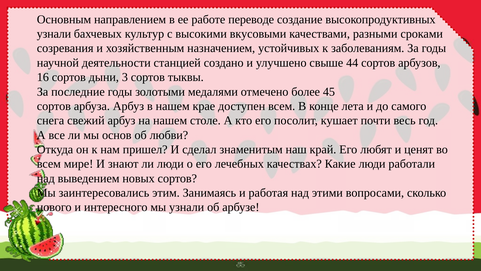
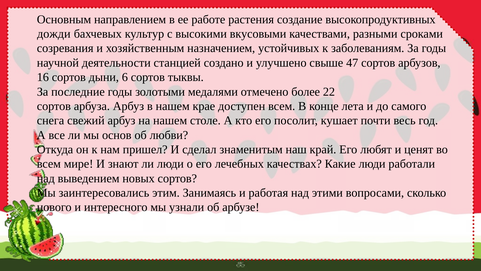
переводе: переводе -> растения (251, 19)
узнали: узнали -> дожди (54, 34)
44: 44 -> 47 (352, 63)
3: 3 -> 6 (125, 77)
45: 45 -> 22 (329, 92)
